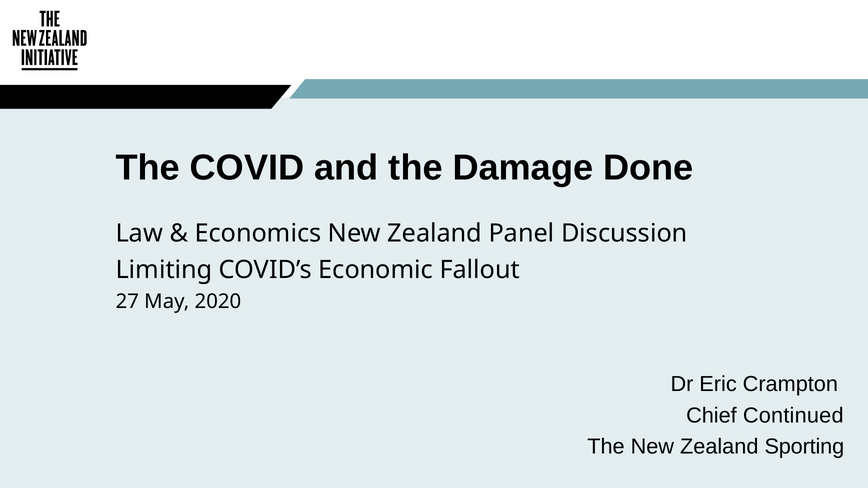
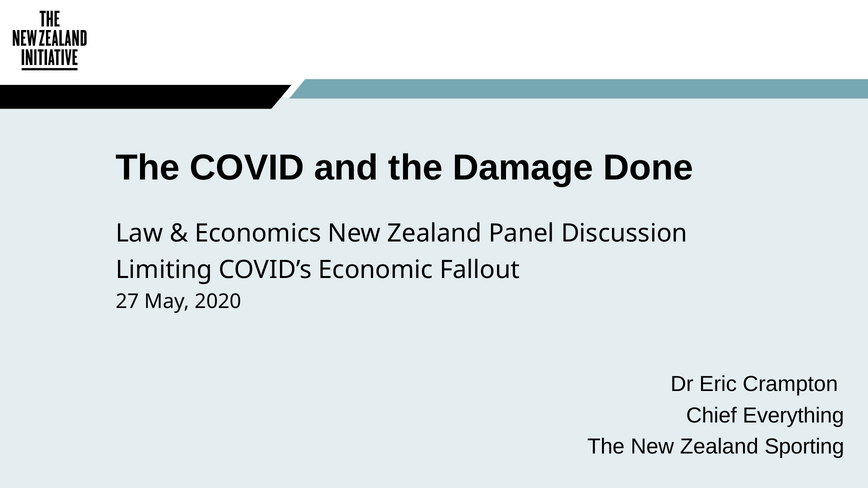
Continued: Continued -> Everything (793, 416)
